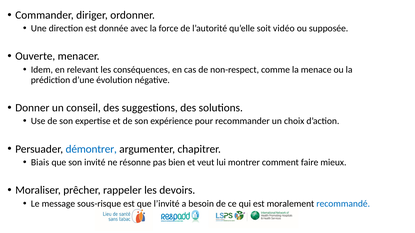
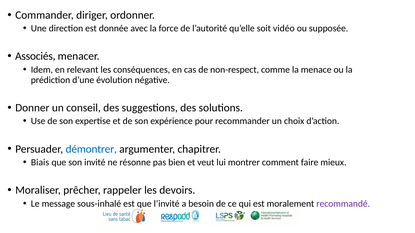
Ouverte: Ouverte -> Associés (35, 56)
sous-risque: sous-risque -> sous-inhalé (99, 204)
recommandé colour: blue -> purple (343, 204)
